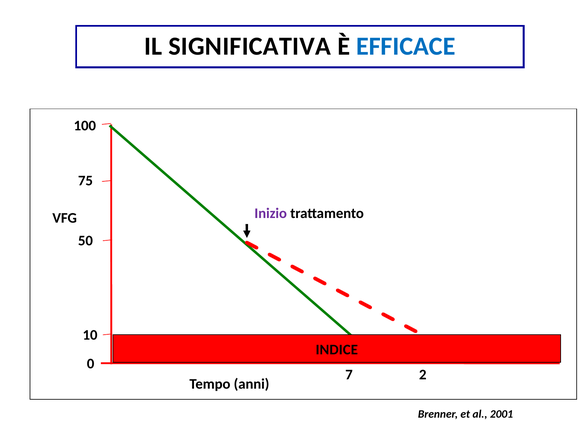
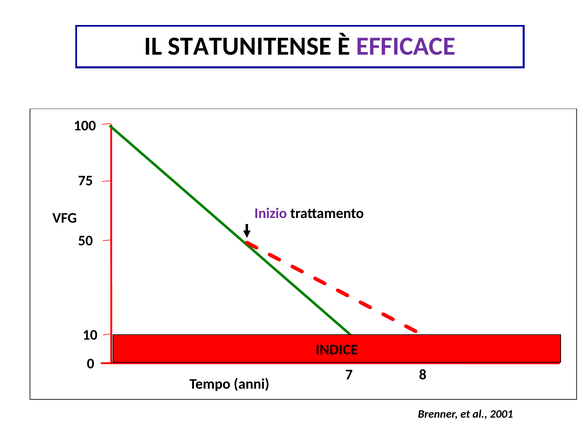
SIGNIFICATIVA: SIGNIFICATIVA -> STATUNITENSE (250, 46)
EFFICACE colour: blue -> purple (406, 46)
2: 2 -> 8 (423, 375)
